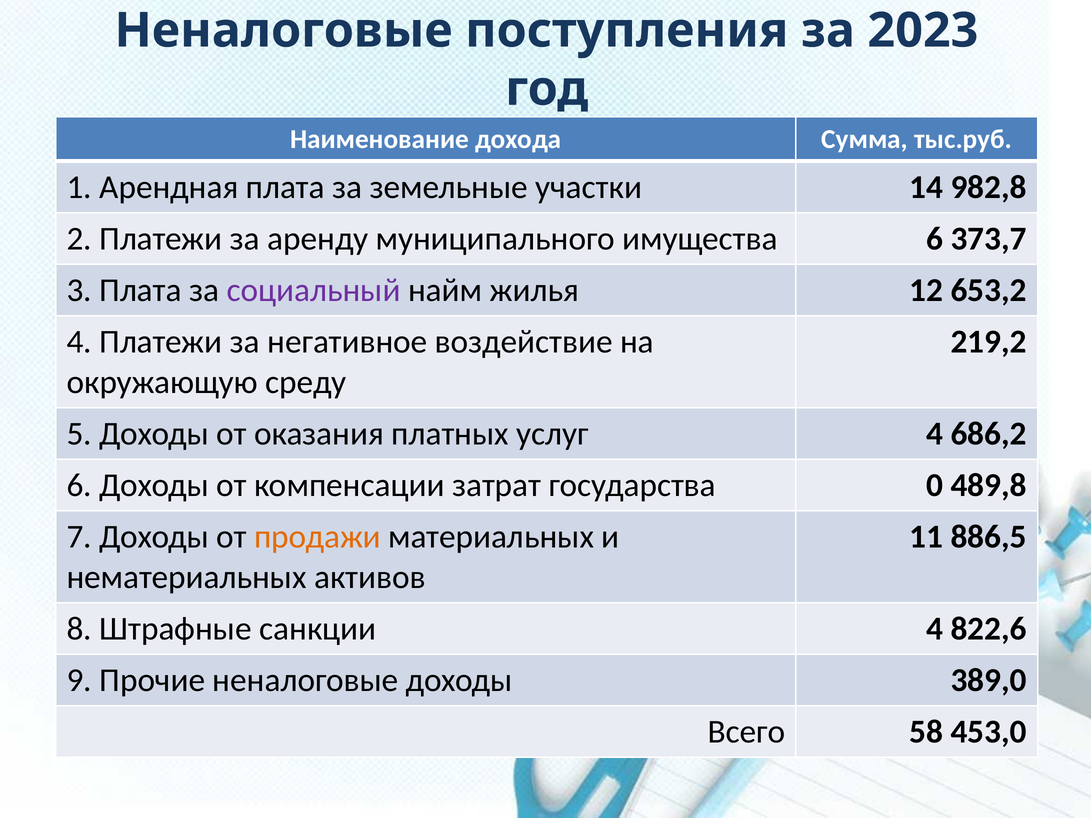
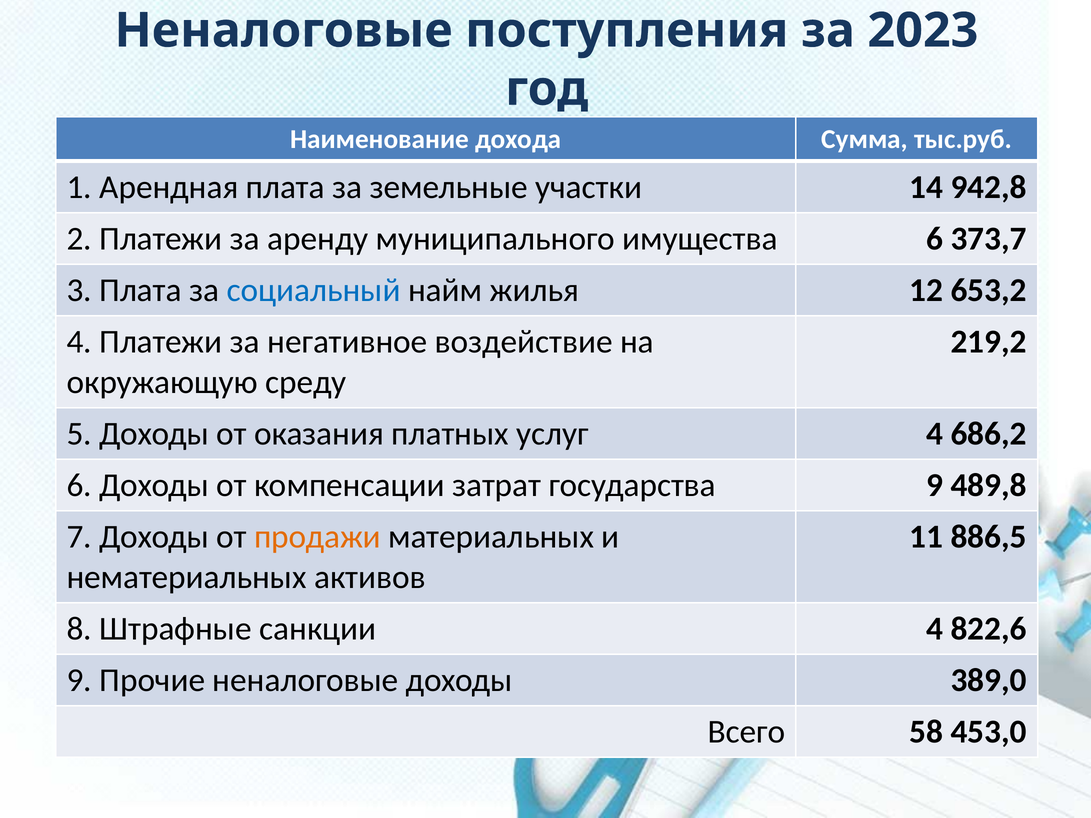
982,8: 982,8 -> 942,8 (989, 187)
социальный colour: purple -> blue (314, 290)
государства 0: 0 -> 9 (935, 485)
